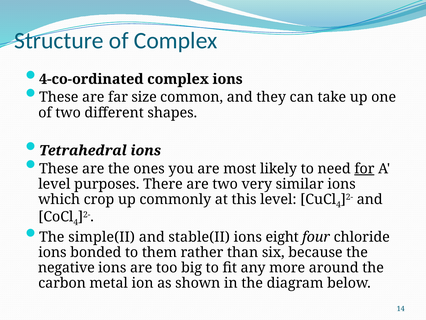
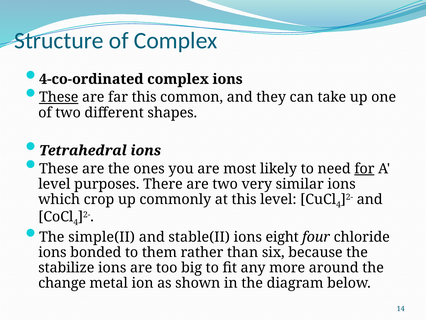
These underline: none -> present (59, 97)
far size: size -> this (144, 97)
negative: negative -> stabilize (66, 267)
carbon: carbon -> change (62, 283)
